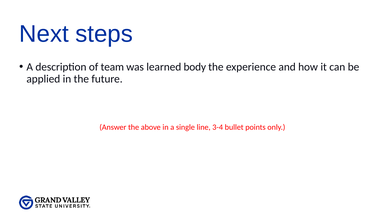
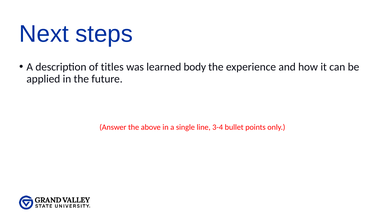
team: team -> titles (112, 67)
